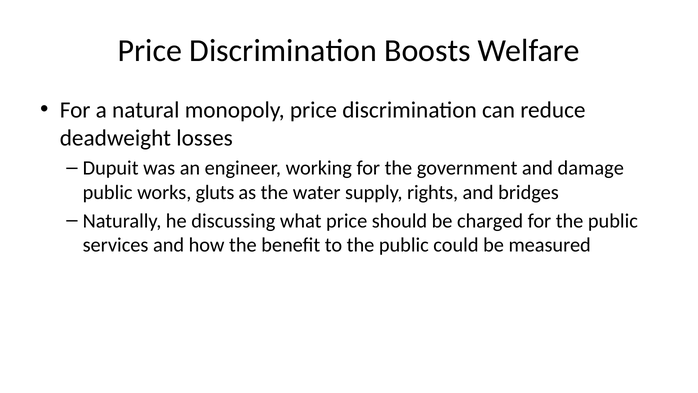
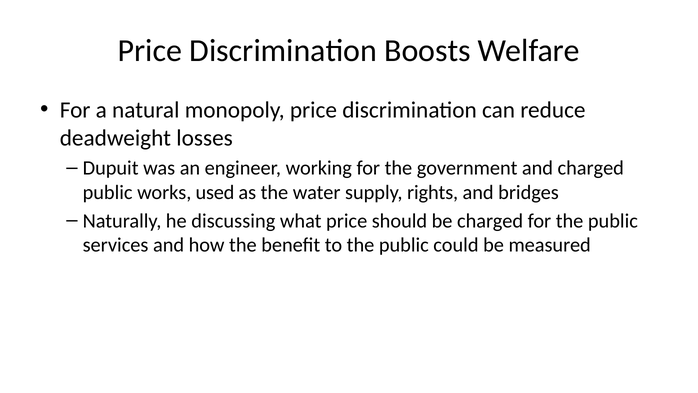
and damage: damage -> charged (591, 168)
gluts: gluts -> used (215, 192)
